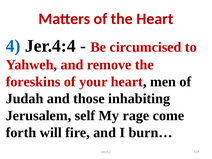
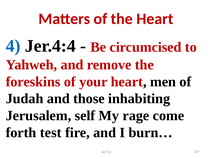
will: will -> test (51, 133)
